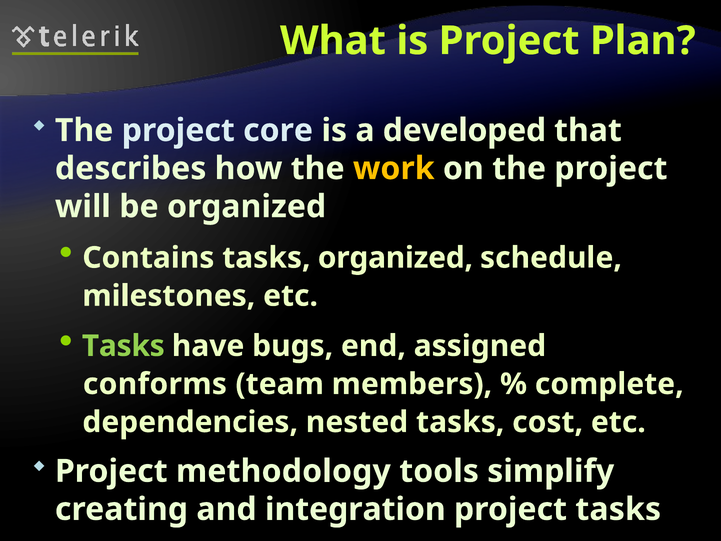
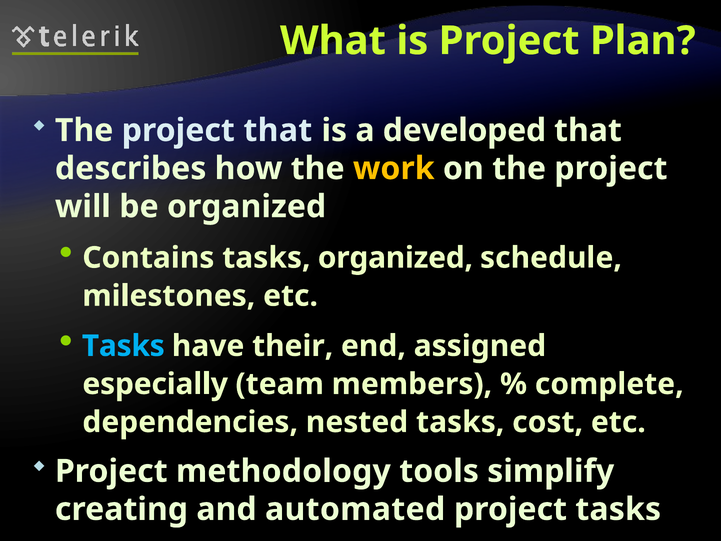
project core: core -> that (278, 130)
Tasks colour: light green -> light blue (123, 346)
bugs: bugs -> their (293, 346)
conforms: conforms -> especially (155, 384)
integration: integration -> automated (355, 509)
